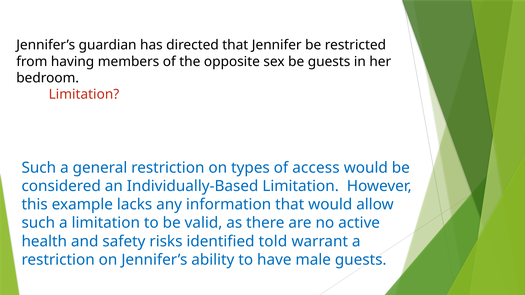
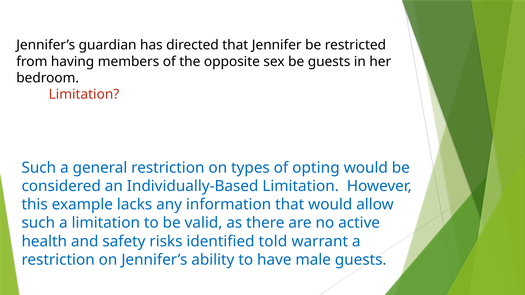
access: access -> opting (316, 168)
